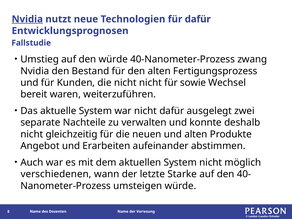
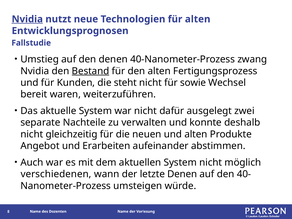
für dafür: dafür -> alten (198, 19)
den würde: würde -> denen (113, 59)
Bestand underline: none -> present (91, 71)
die nicht: nicht -> steht (125, 83)
letzte Starke: Starke -> Denen (182, 174)
